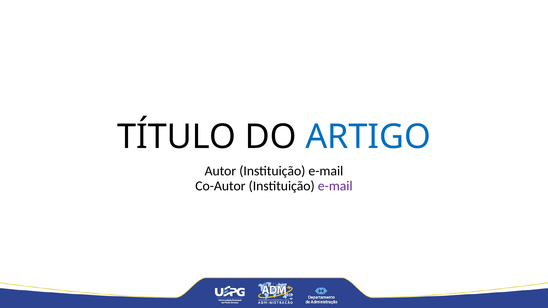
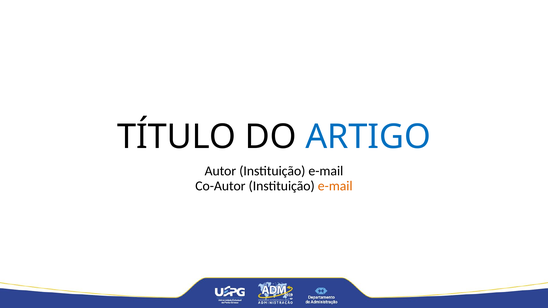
e-mail colour: purple -> orange (335, 186)
